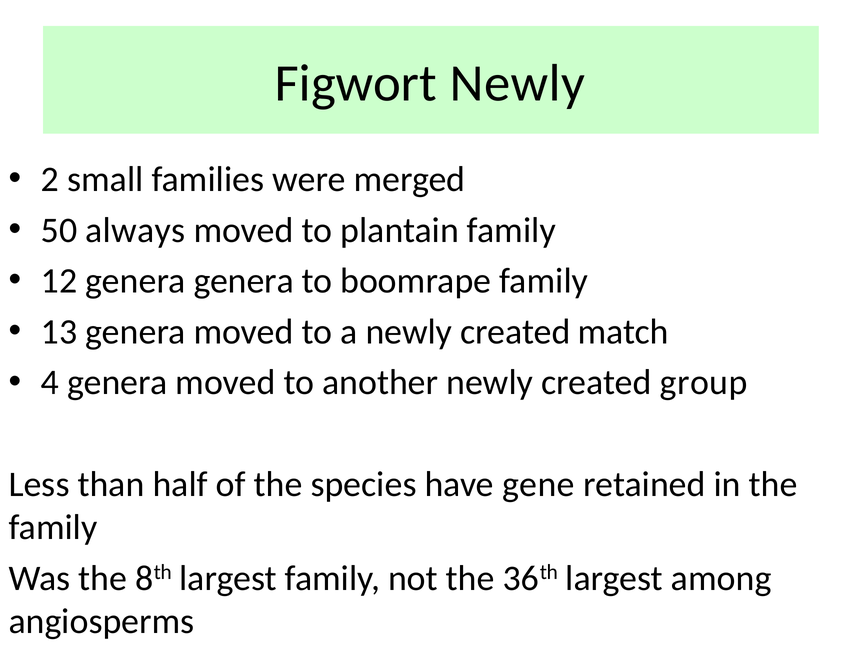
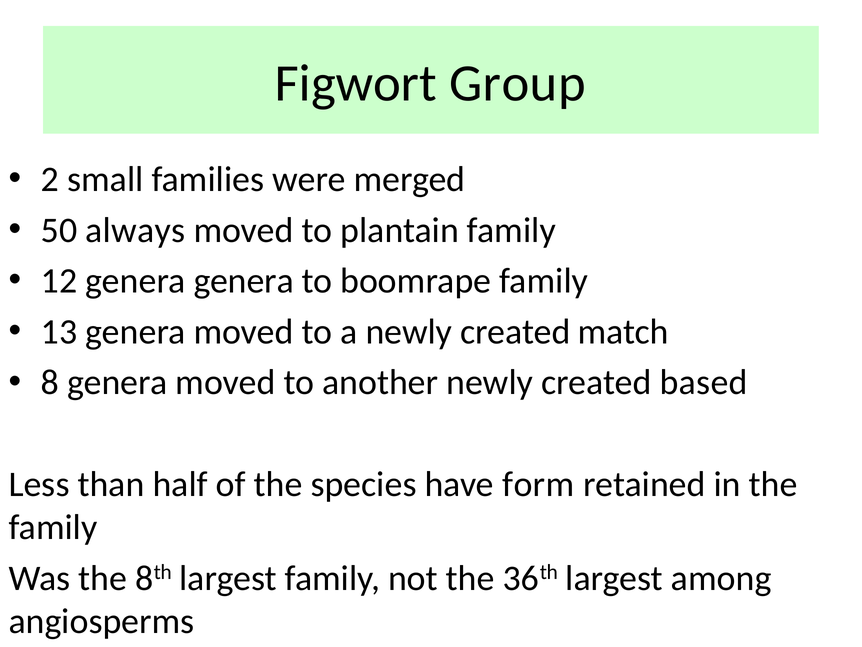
Figwort Newly: Newly -> Group (517, 83)
4: 4 -> 8 (50, 382)
group: group -> based (704, 382)
gene: gene -> form (538, 484)
